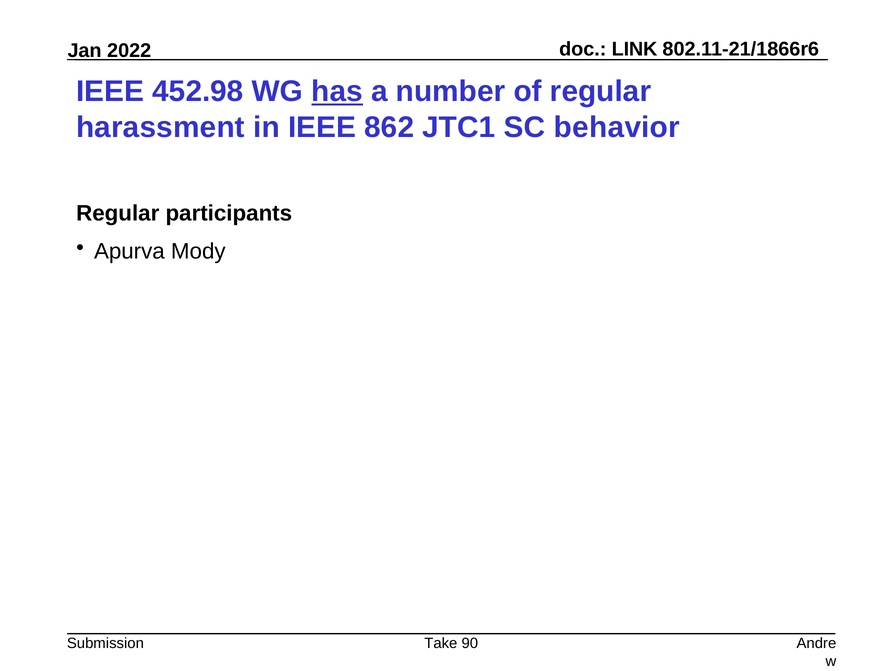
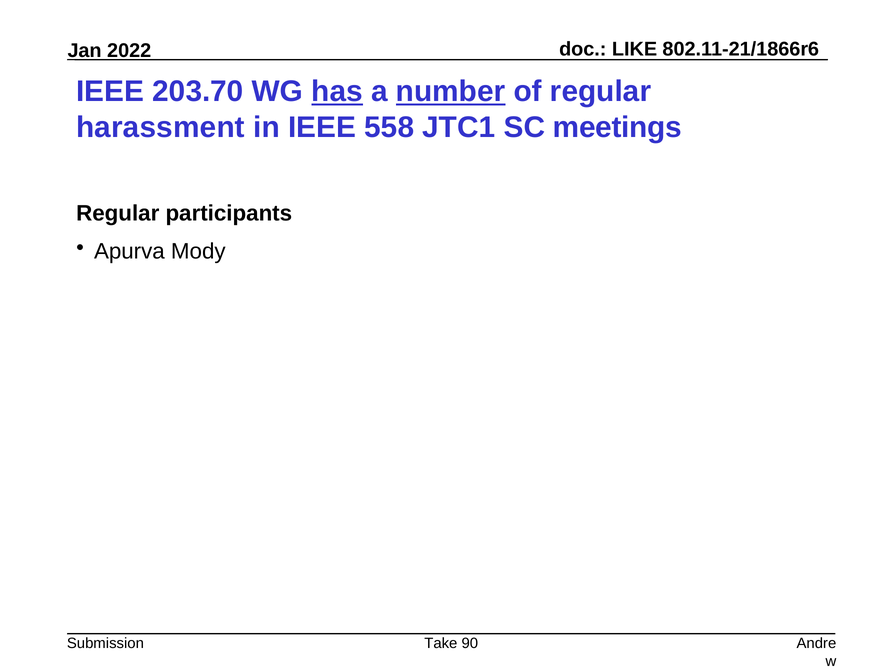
LINK: LINK -> LIKE (635, 49)
452.98: 452.98 -> 203.70 (198, 92)
number underline: none -> present (451, 92)
862: 862 -> 558 (389, 127)
behavior: behavior -> meetings (617, 127)
